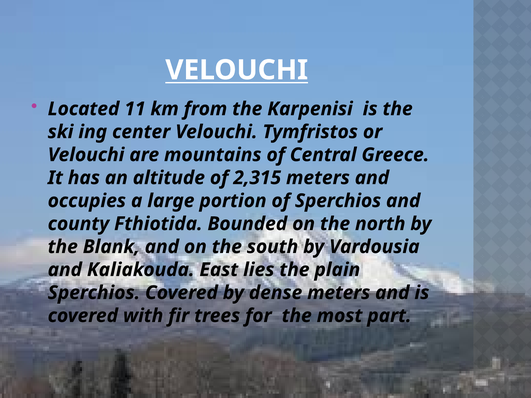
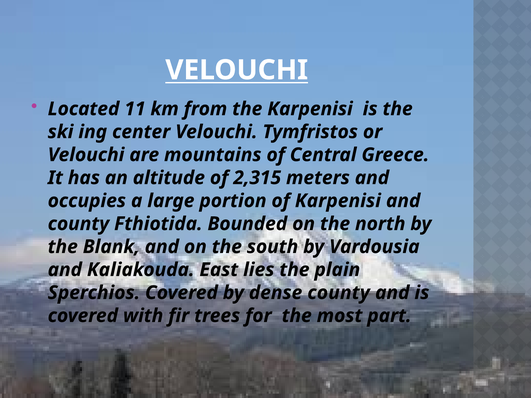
of Sperchios: Sperchios -> Karpenisi (338, 201)
dense meters: meters -> county (339, 293)
